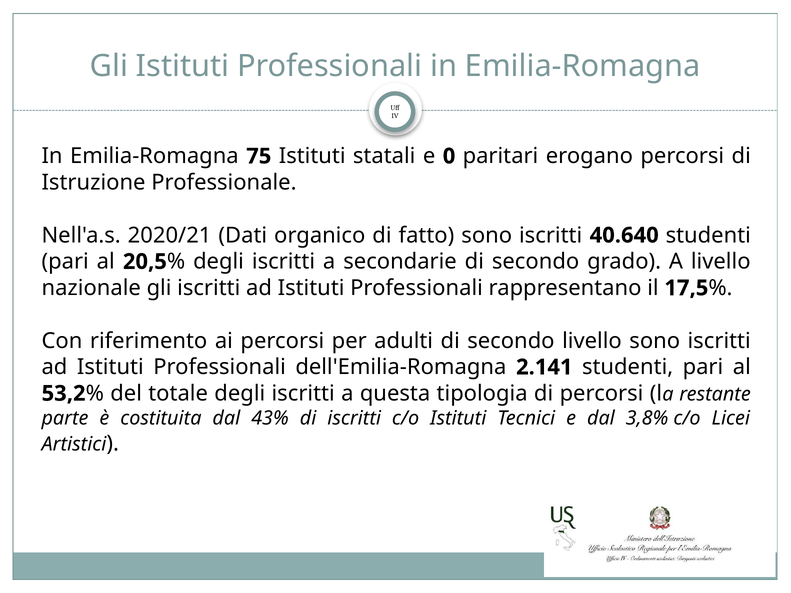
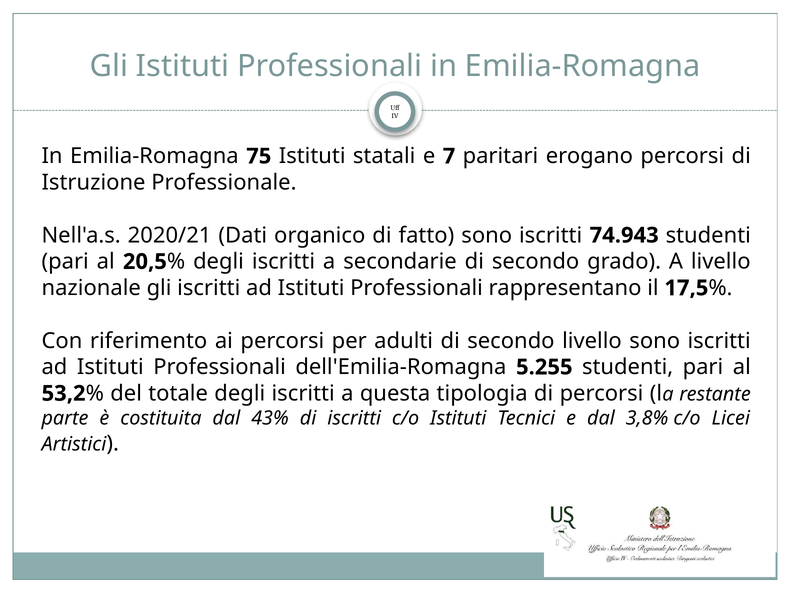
0: 0 -> 7 (449, 156)
40.640: 40.640 -> 74.943 (624, 235)
2.141: 2.141 -> 5.255 (544, 367)
